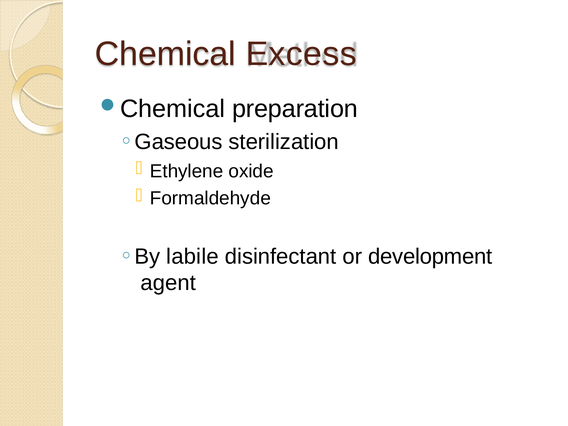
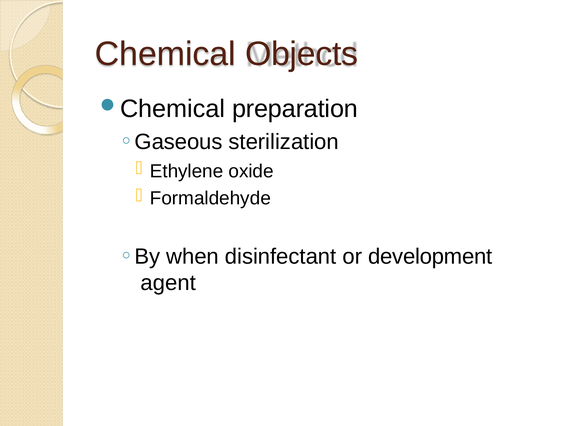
Excess: Excess -> Objects (302, 54)
labile: labile -> when (193, 256)
